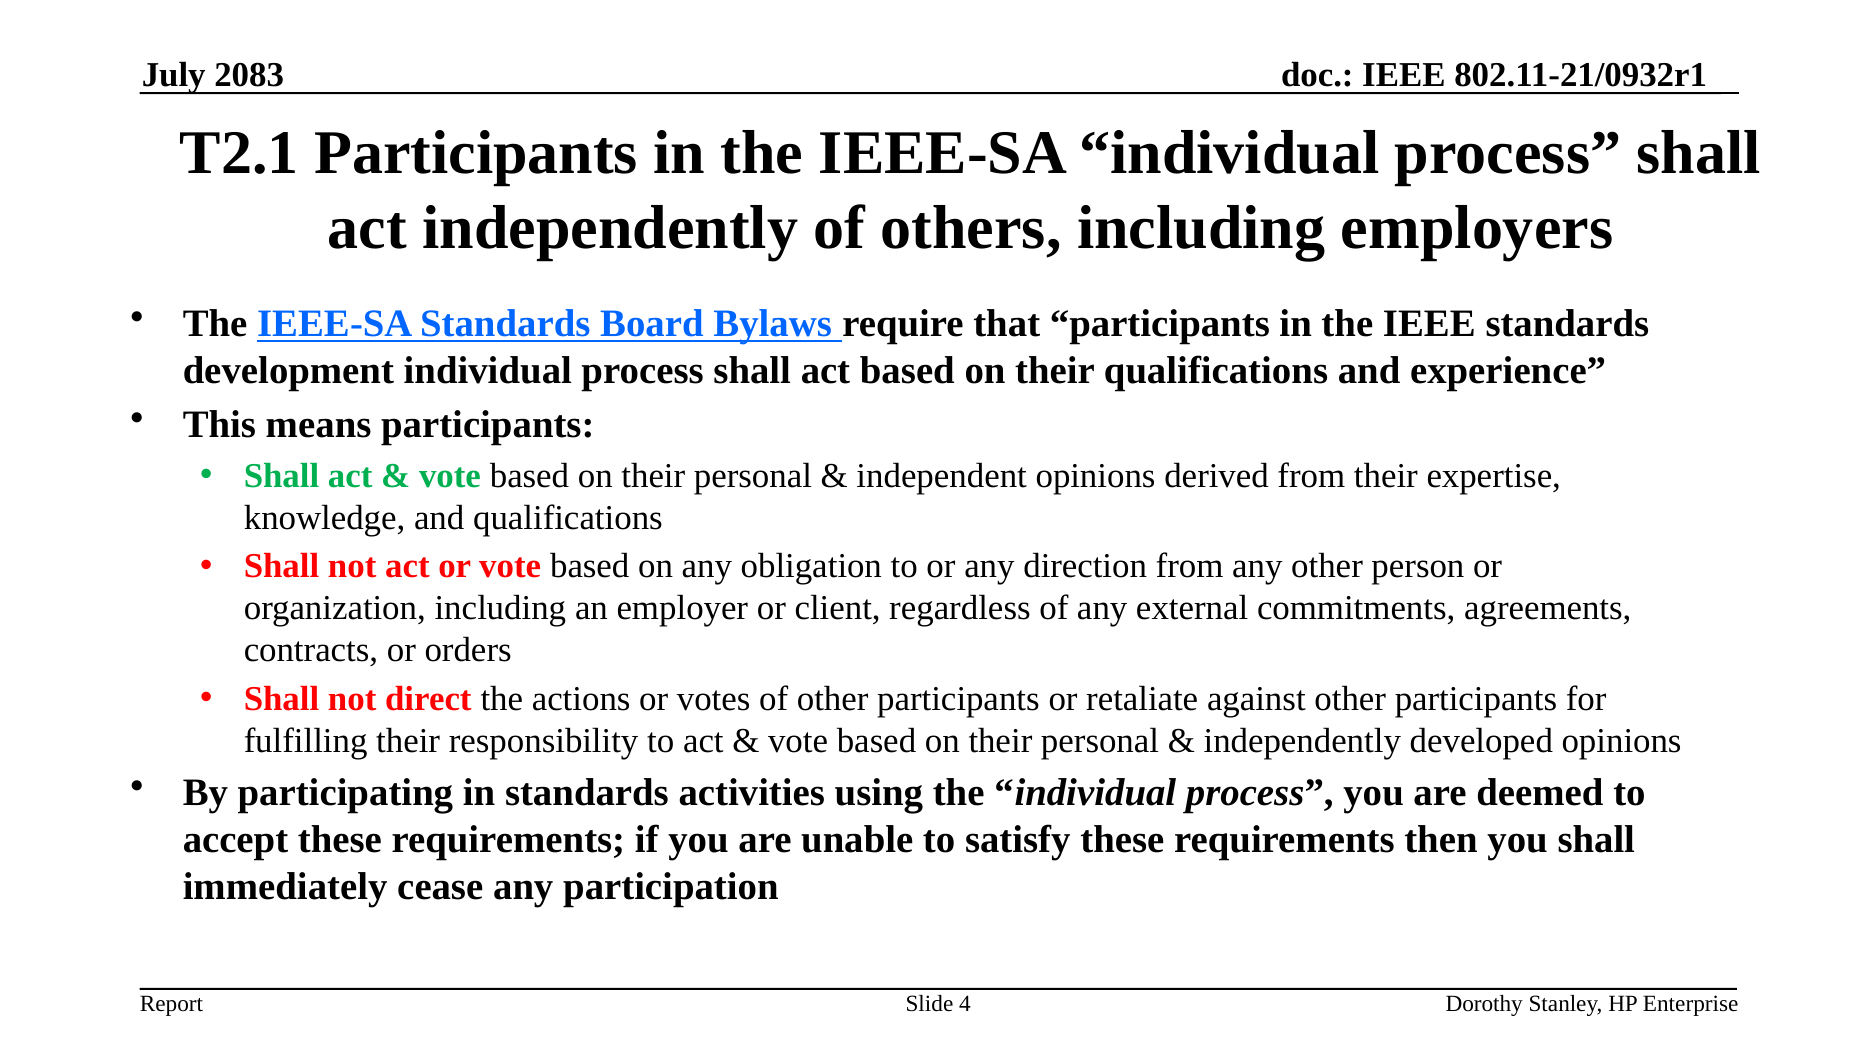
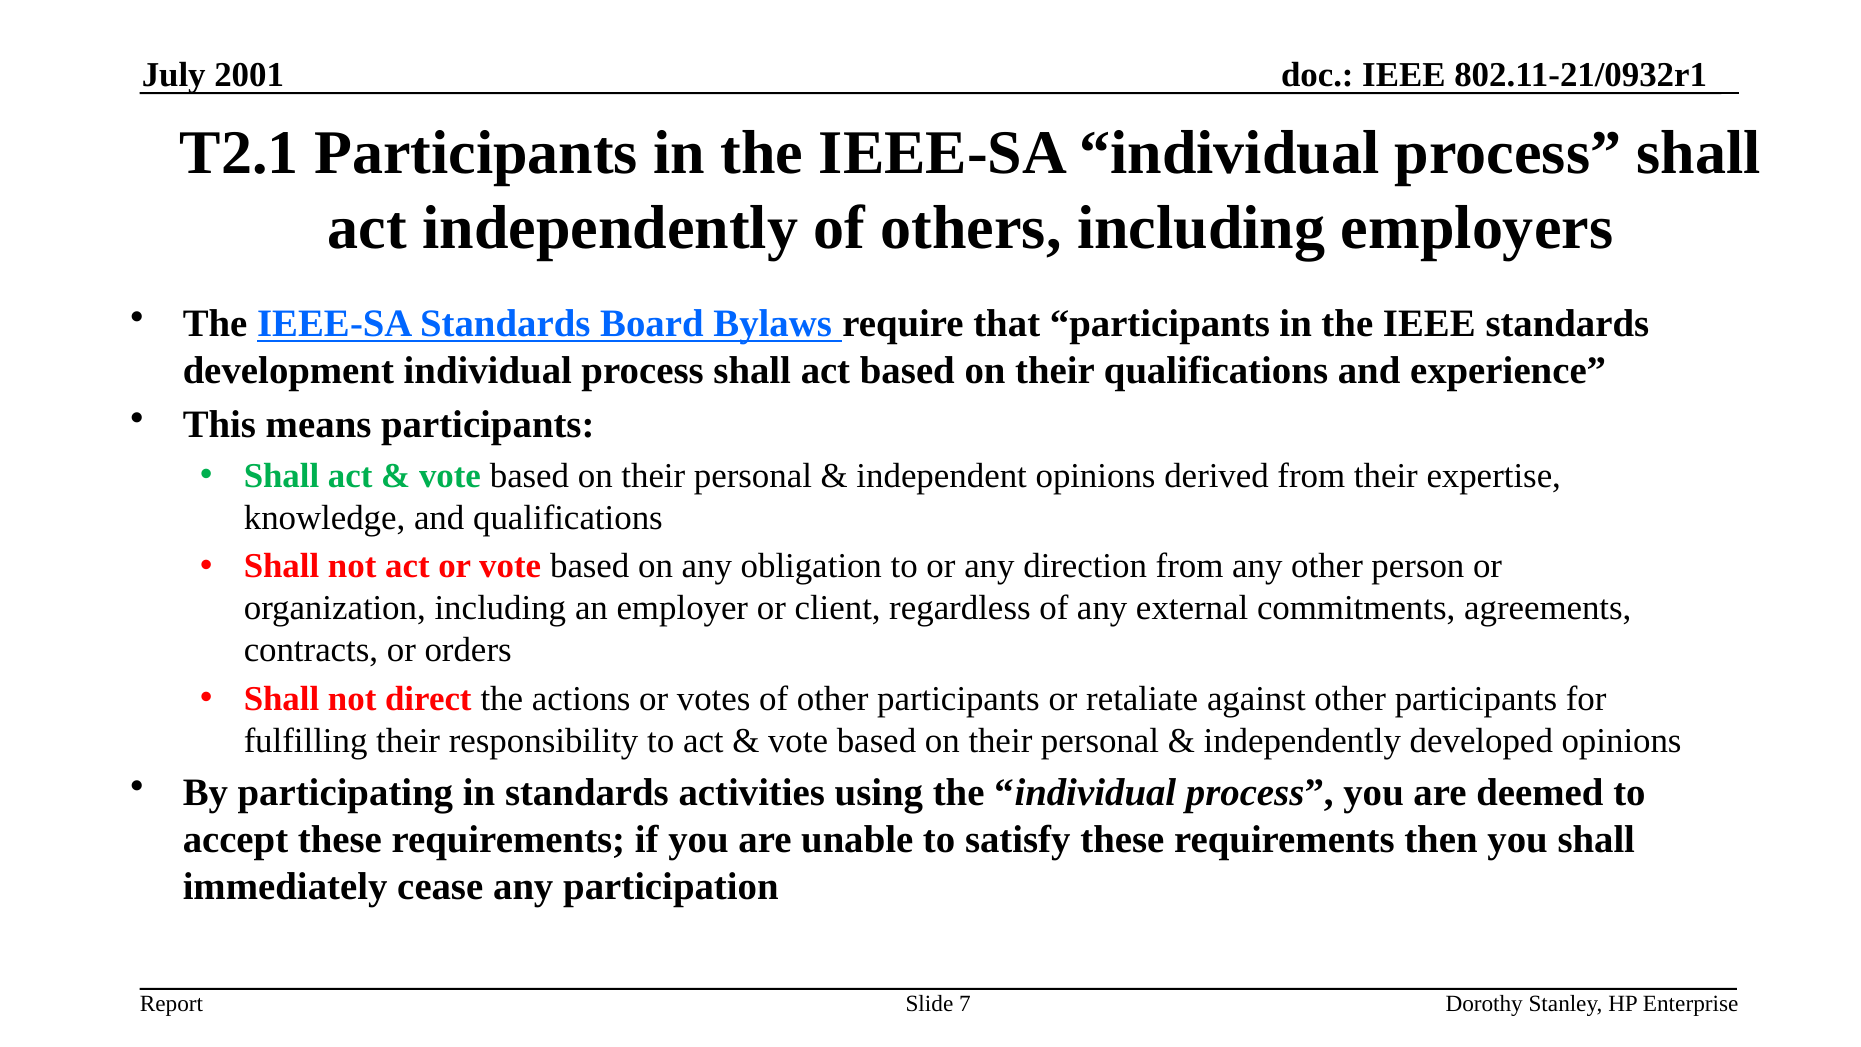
2083: 2083 -> 2001 (249, 74)
4: 4 -> 7 (965, 1004)
